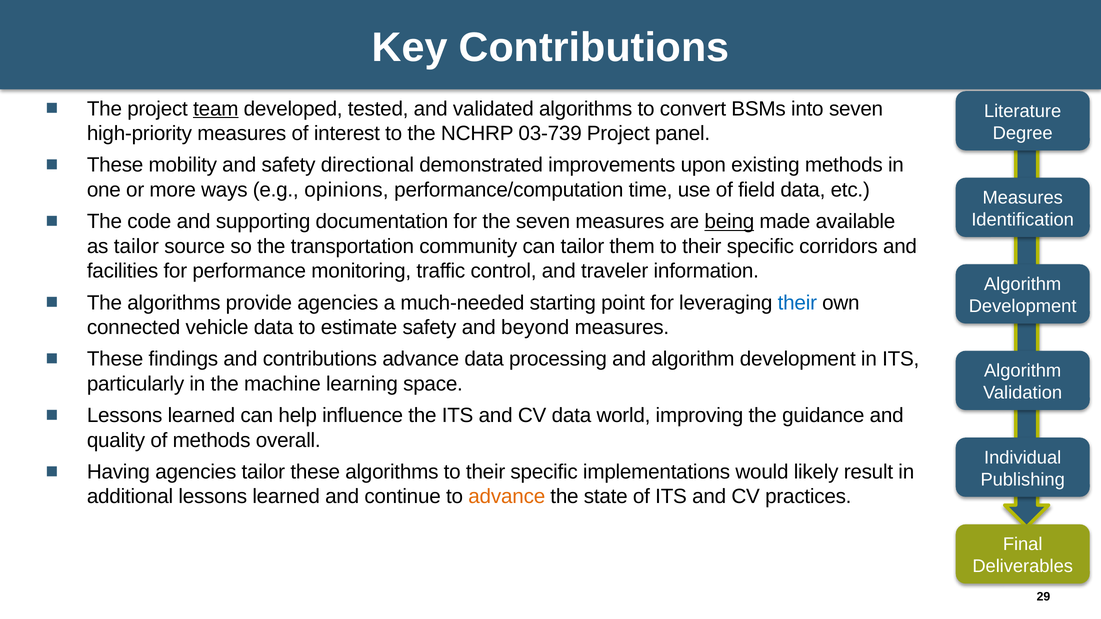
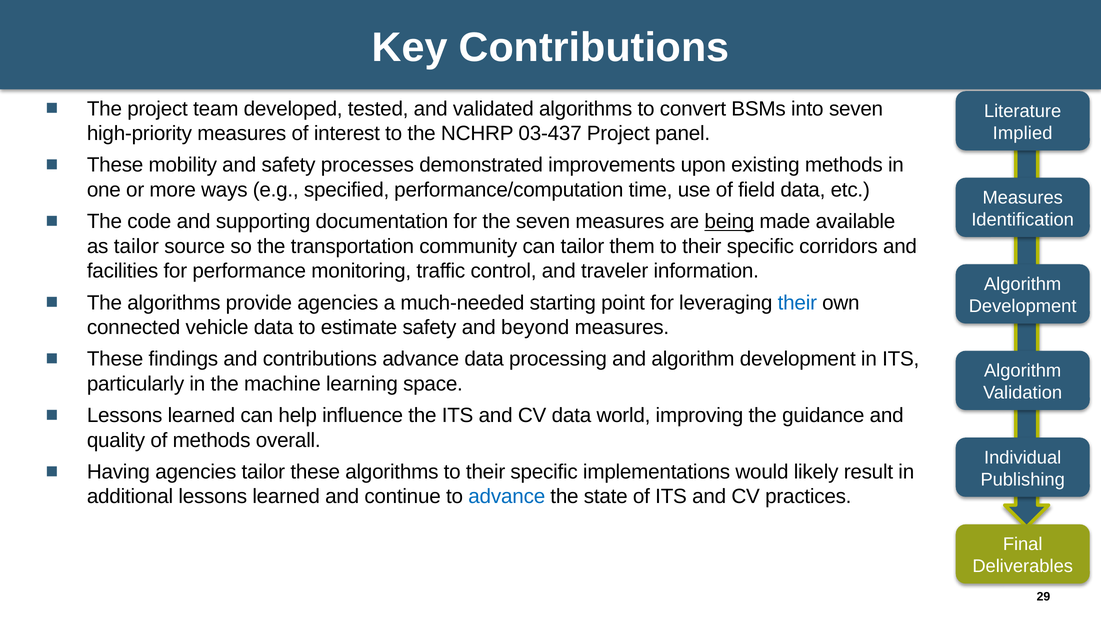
team underline: present -> none (216, 109)
03-739: 03-739 -> 03-437 (550, 134)
Degree: Degree -> Implied (1023, 133)
directional: directional -> processes (367, 165)
opinions: opinions -> specified (347, 190)
advance colour: orange -> blue (507, 497)
